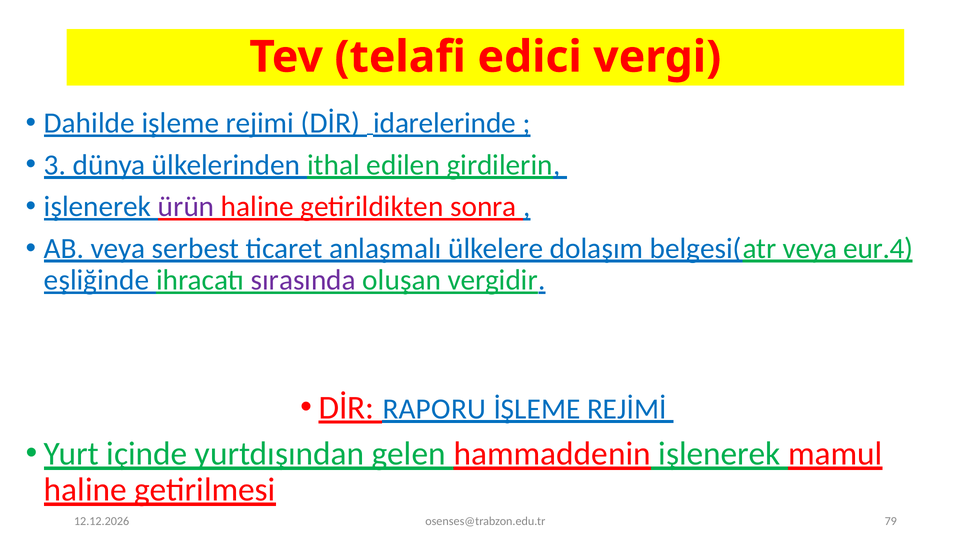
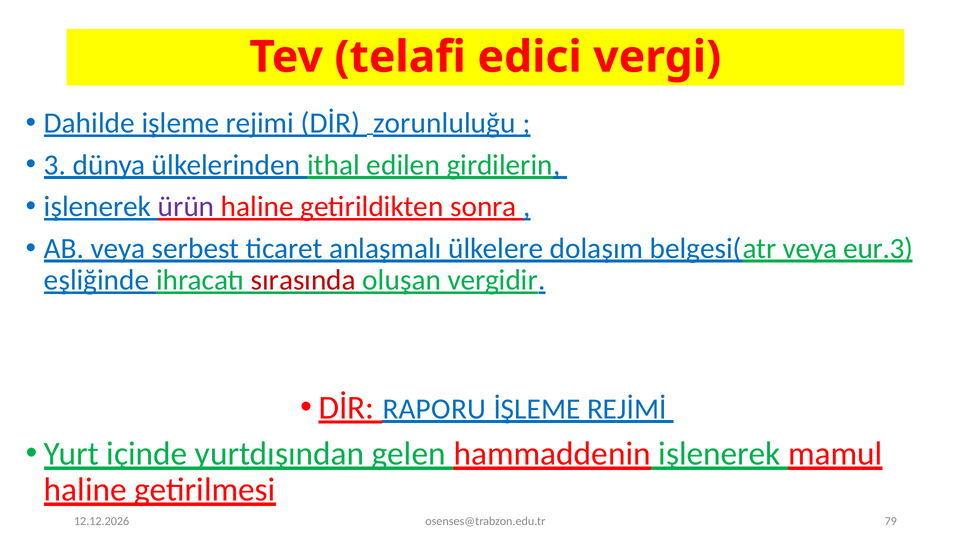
idarelerinde: idarelerinde -> zorunluluğu (445, 123)
eur.4: eur.4 -> eur.3 (878, 249)
sırasında colour: purple -> red (303, 280)
